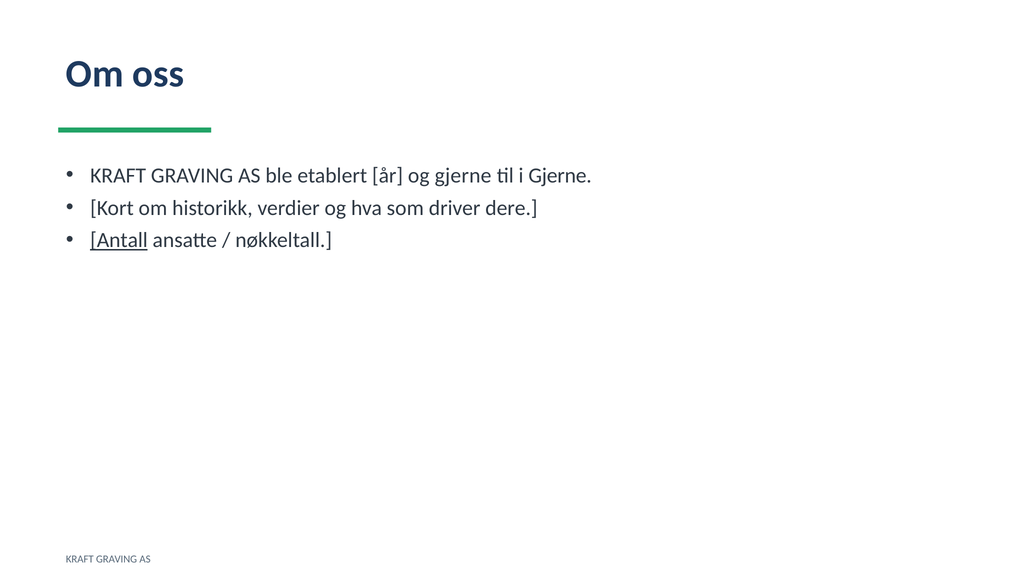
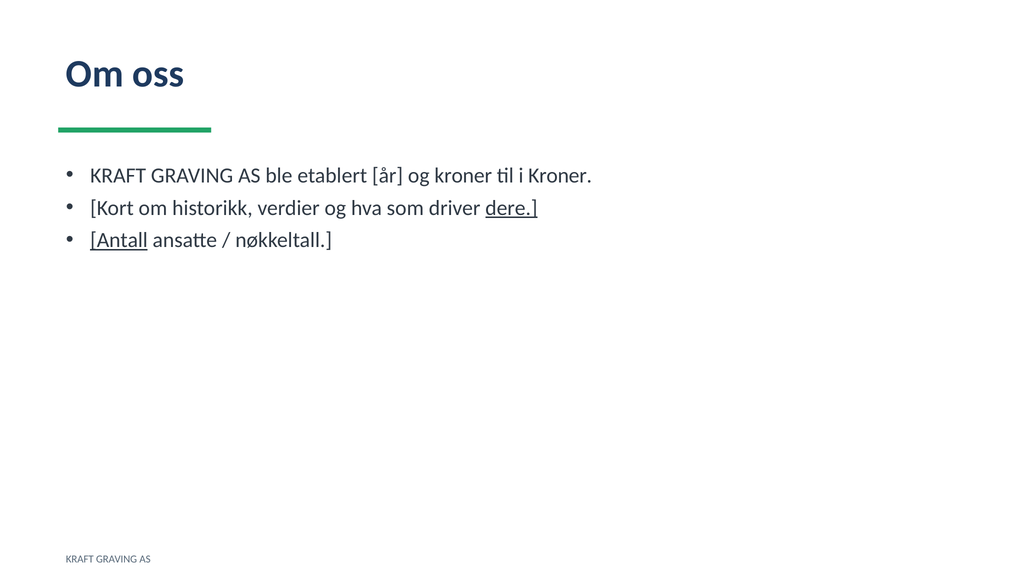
og gjerne: gjerne -> kroner (463, 175)
i Gjerne: Gjerne -> Kroner (560, 175)
dere underline: none -> present (511, 208)
